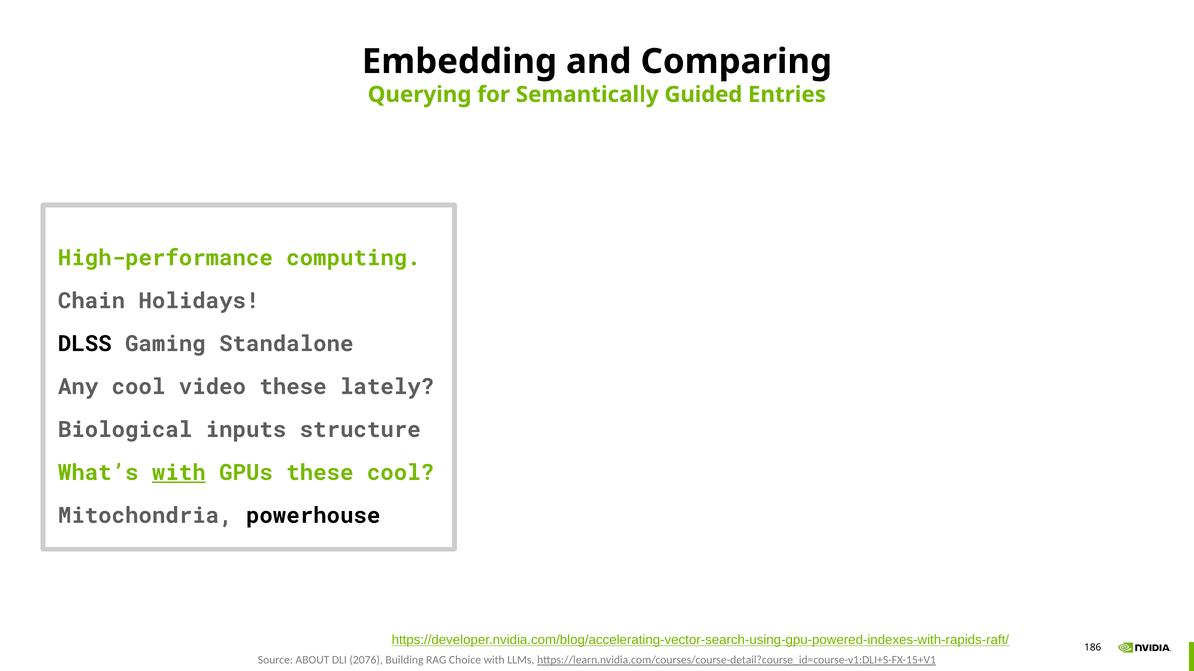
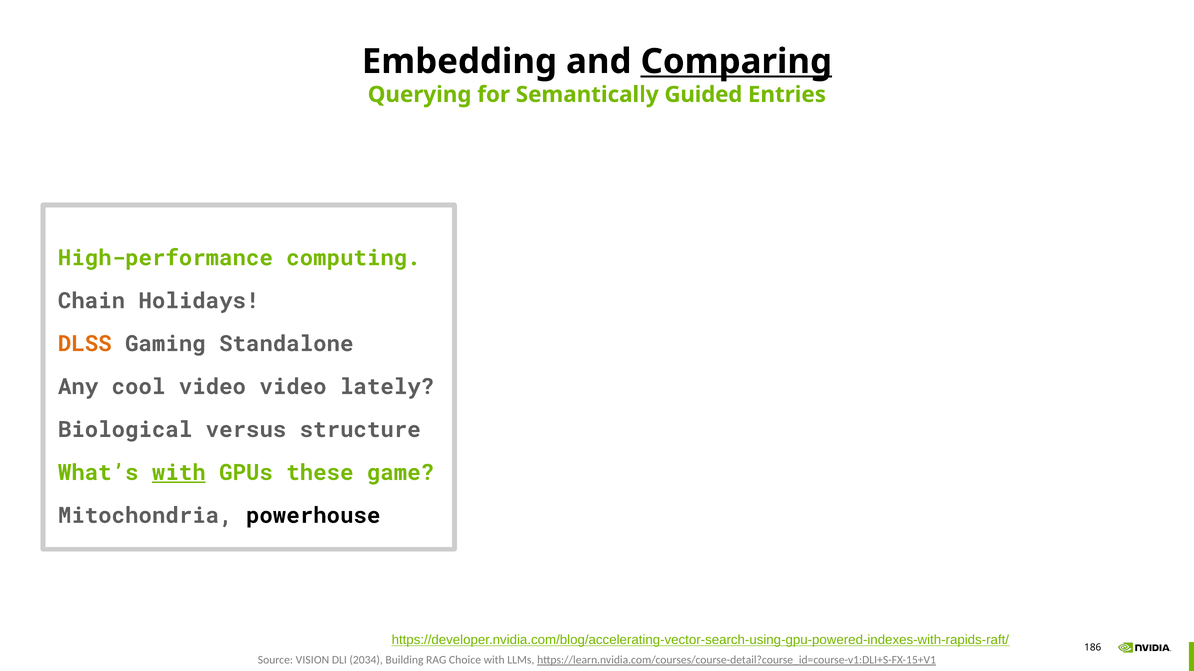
Comparing underline: none -> present (736, 62)
DLSS colour: black -> orange (85, 344)
video these: these -> video (293, 387)
inputs: inputs -> versus (246, 430)
these cool: cool -> game (400, 473)
ABOUT: ABOUT -> VISION (312, 660)
2076: 2076 -> 2034 (366, 660)
